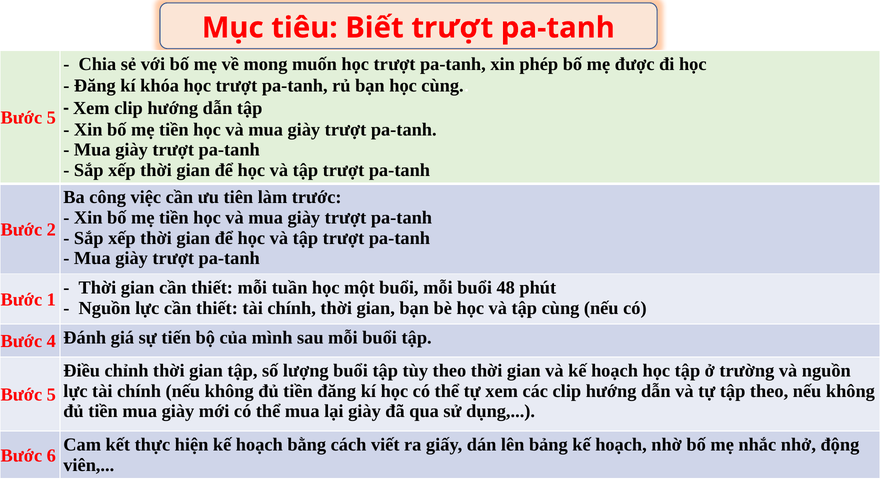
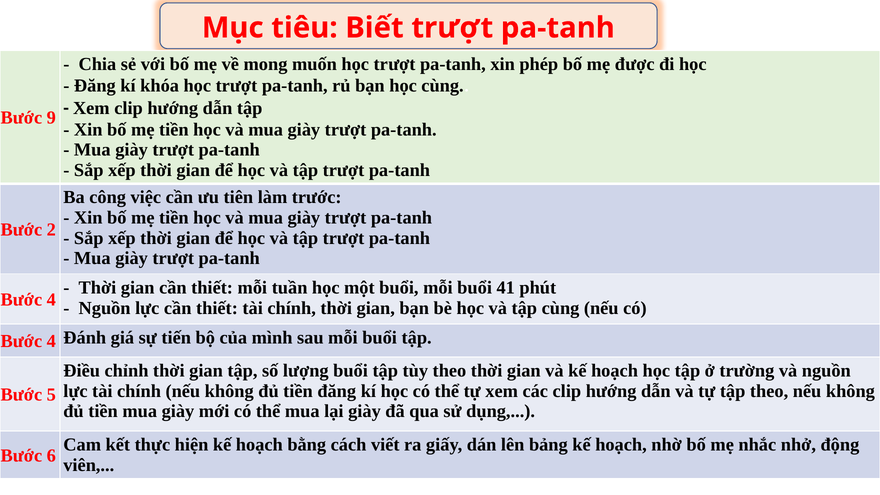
5: 5 -> 9 (51, 118)
48: 48 -> 41 (506, 288)
1: 1 -> 4 (51, 300)
